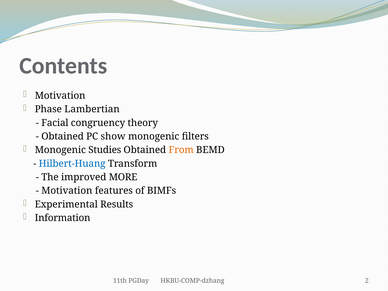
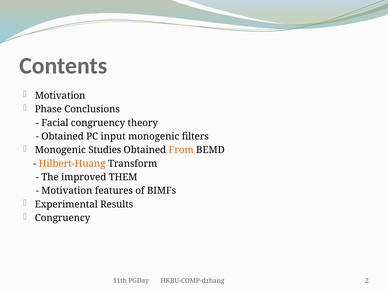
Lambertian: Lambertian -> Conclusions (92, 109)
show: show -> input (113, 136)
Hilbert-Huang colour: blue -> orange (72, 164)
MORE: MORE -> THEM (123, 177)
Information: Information -> Congruency (63, 218)
